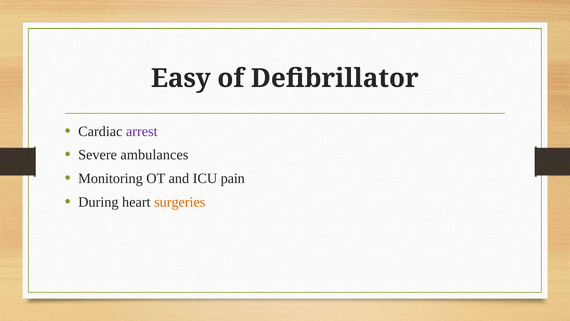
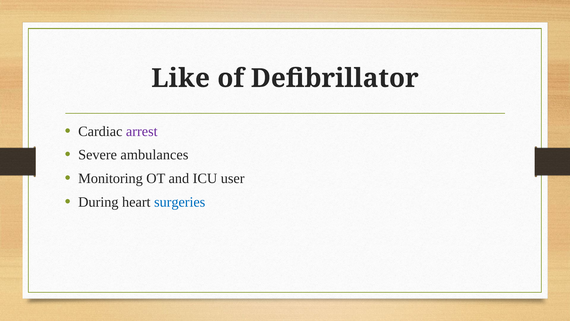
Easy: Easy -> Like (181, 78)
pain: pain -> user (233, 178)
surgeries colour: orange -> blue (180, 202)
